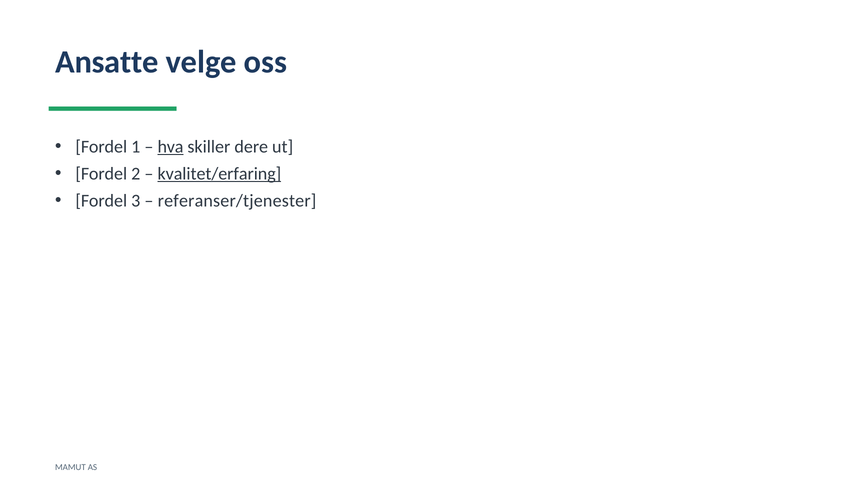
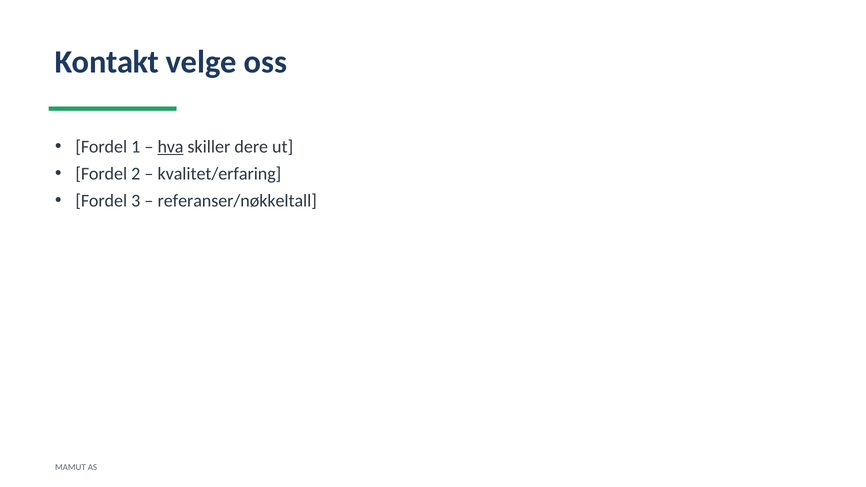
Ansatte: Ansatte -> Kontakt (107, 62)
kvalitet/erfaring underline: present -> none (219, 174)
referanser/tjenester: referanser/tjenester -> referanser/nøkkeltall (237, 201)
